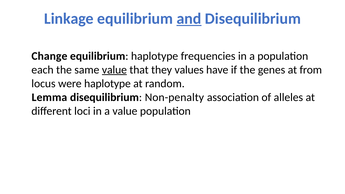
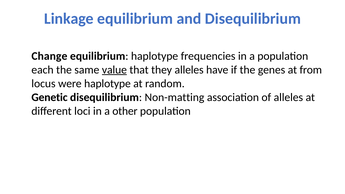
and underline: present -> none (189, 19)
they values: values -> alleles (189, 70)
Lemma: Lemma -> Genetic (50, 97)
Non-penalty: Non-penalty -> Non-matting (174, 97)
a value: value -> other (125, 111)
